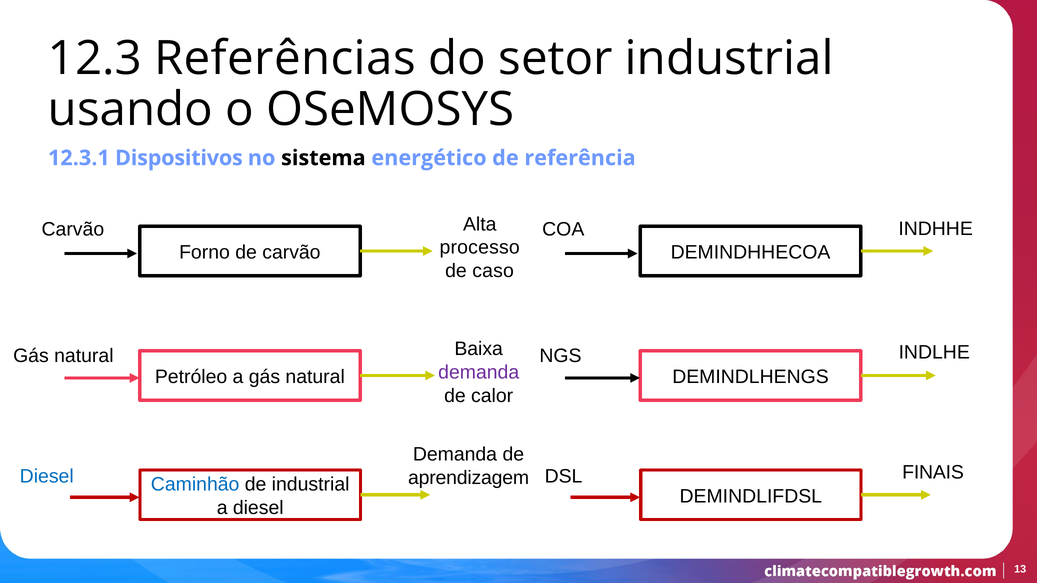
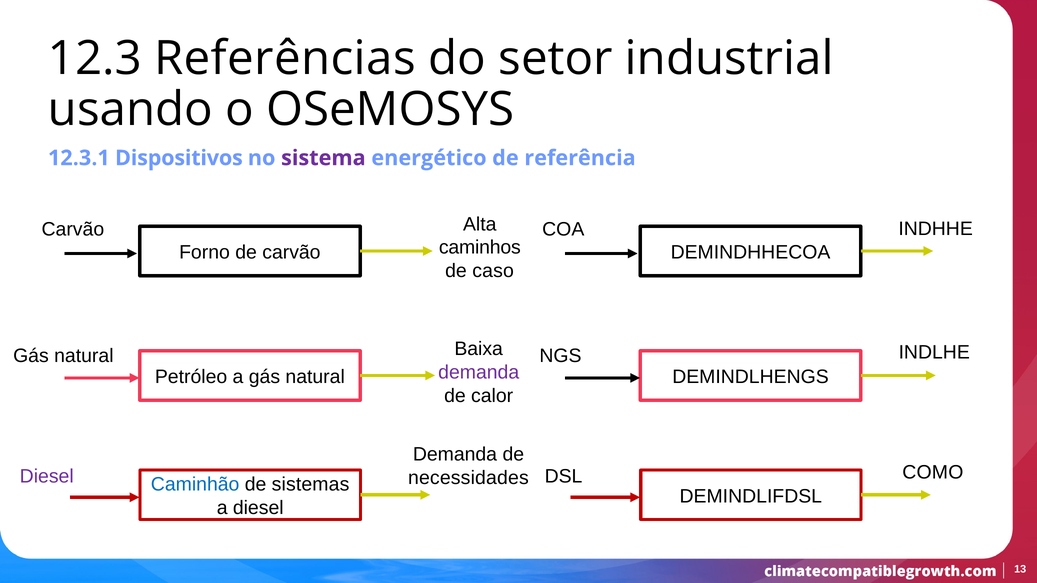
sistema colour: black -> purple (323, 158)
processo: processo -> caminhos (480, 248)
FINAIS: FINAIS -> COMO (933, 473)
Diesel colour: blue -> purple (47, 477)
aprendizagem: aprendizagem -> necessidades (468, 478)
de industrial: industrial -> sistemas (311, 485)
